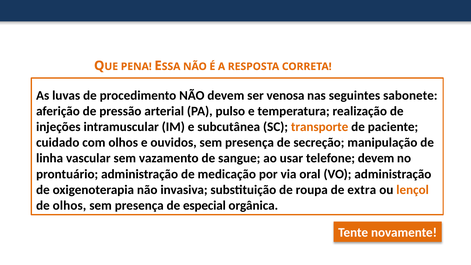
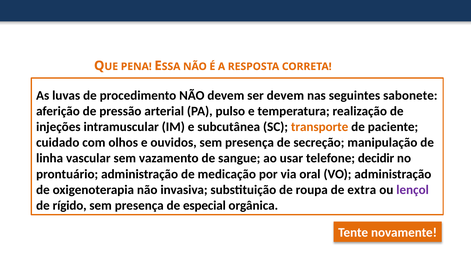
ser venosa: venosa -> devem (285, 95)
telefone devem: devem -> decidir (376, 158)
lençol colour: orange -> purple (413, 190)
de olhos: olhos -> rígido (70, 205)
